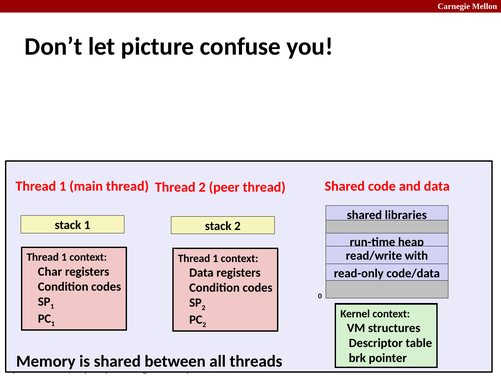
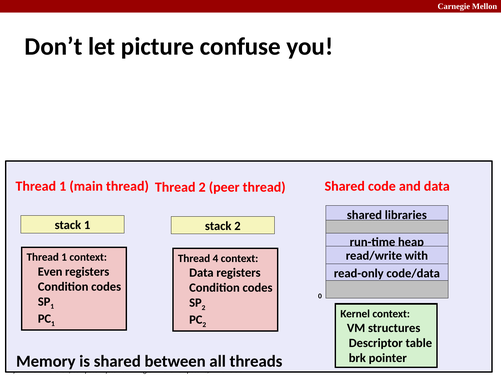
1: 1 -> 4 (215, 258)
Char: Char -> Even (50, 271)
